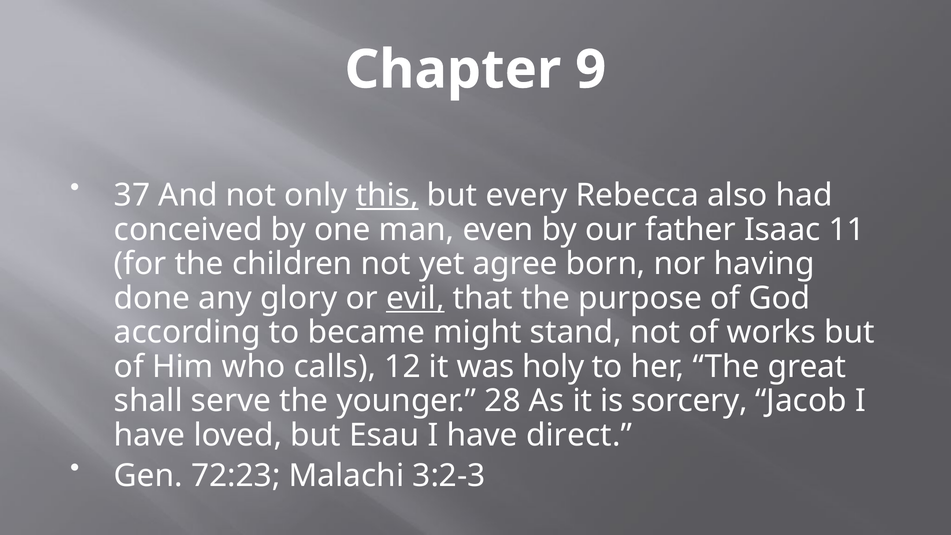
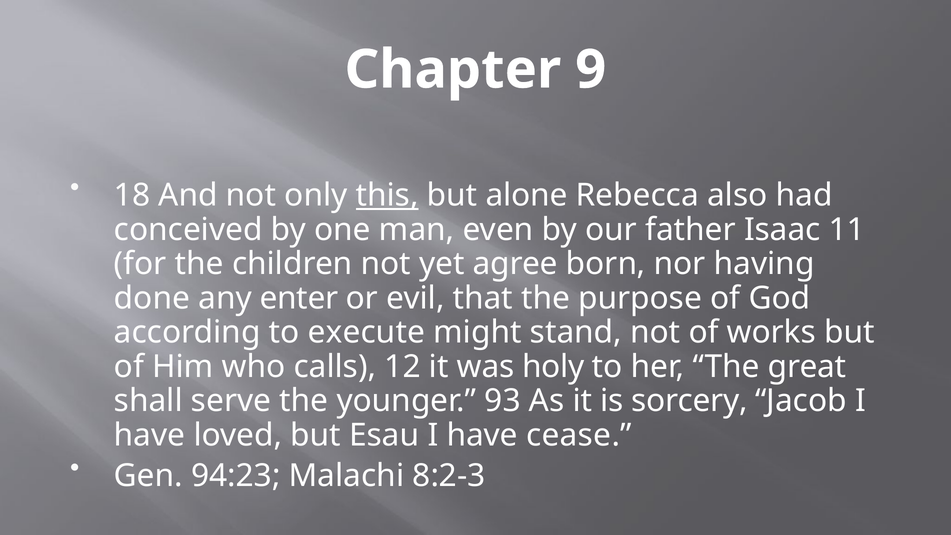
37: 37 -> 18 (132, 195)
every: every -> alone (527, 195)
glory: glory -> enter (299, 298)
evil underline: present -> none (415, 298)
became: became -> execute (366, 332)
28: 28 -> 93 (503, 401)
direct: direct -> cease (579, 435)
72:23: 72:23 -> 94:23 (236, 476)
3:2-3: 3:2-3 -> 8:2-3 (449, 476)
